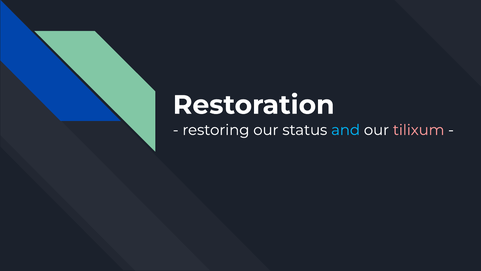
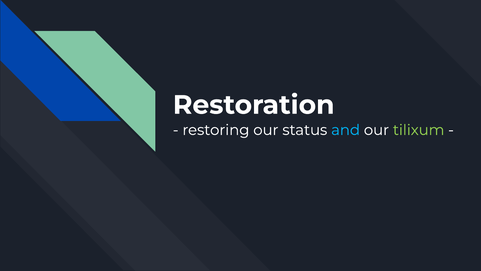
tilixum colour: pink -> light green (419, 130)
